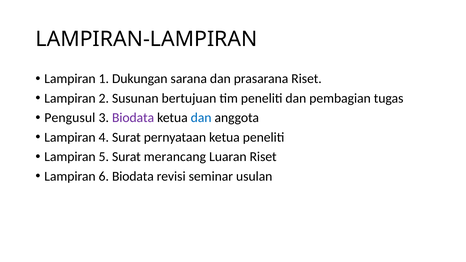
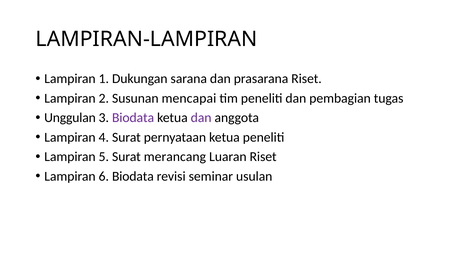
bertujuan: bertujuan -> mencapai (189, 98)
Pengusul: Pengusul -> Unggulan (70, 118)
dan colour: blue -> purple (201, 118)
